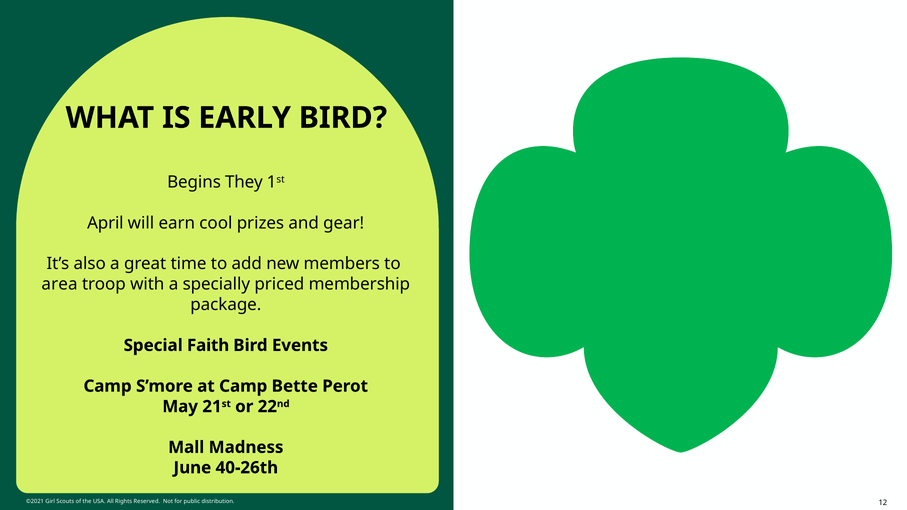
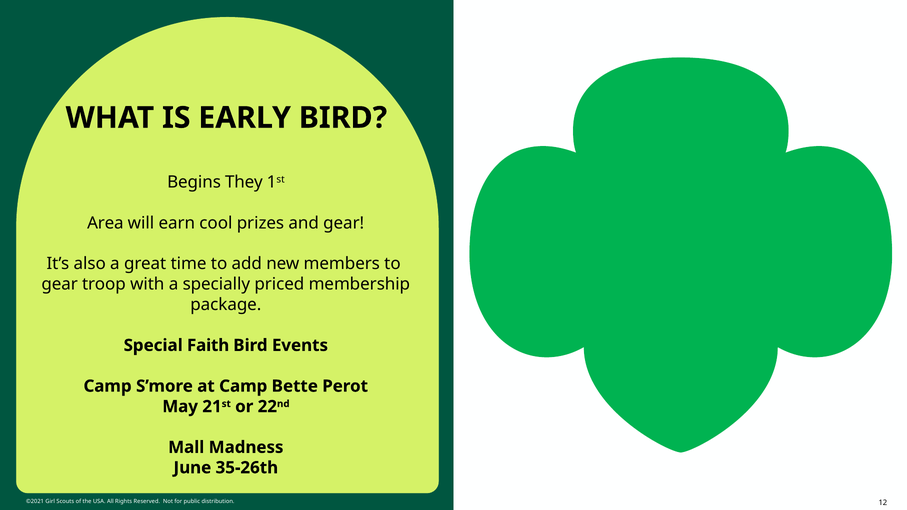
April: April -> Area (105, 223)
area: area -> gear (60, 284)
40-26th: 40-26th -> 35-26th (247, 468)
